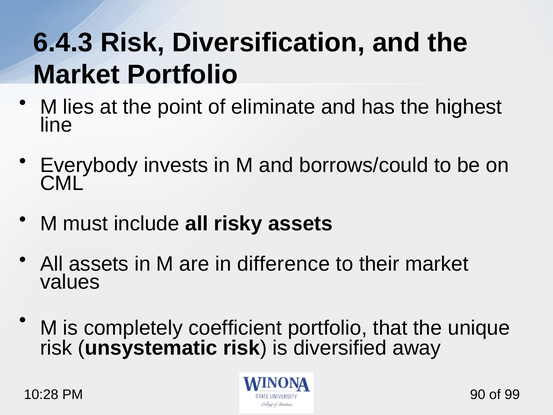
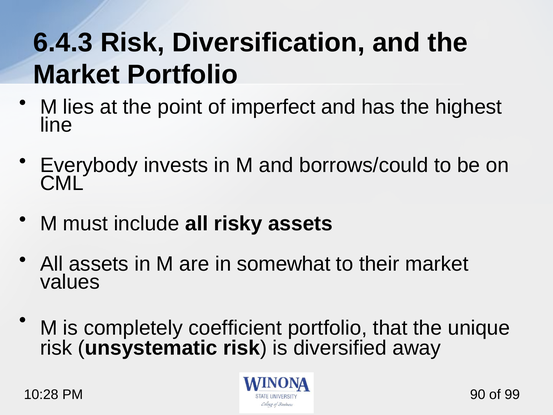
eliminate: eliminate -> imperfect (273, 107)
difference: difference -> somewhat (284, 264)
